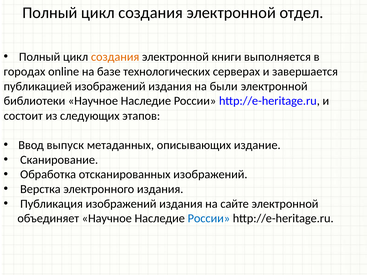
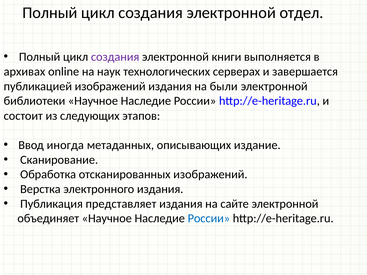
создания colour: orange -> purple (115, 57)
городах: городах -> архивах (24, 72)
базе: базе -> наук (109, 72)
выпуск: выпуск -> иногда (65, 145)
Публикация изображений: изображений -> представляет (121, 204)
